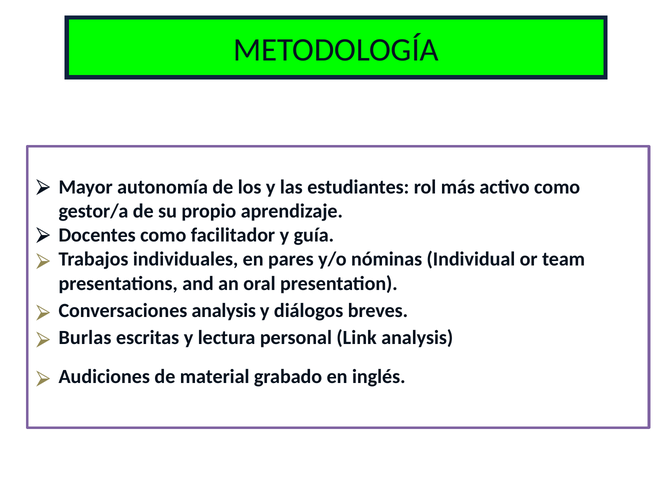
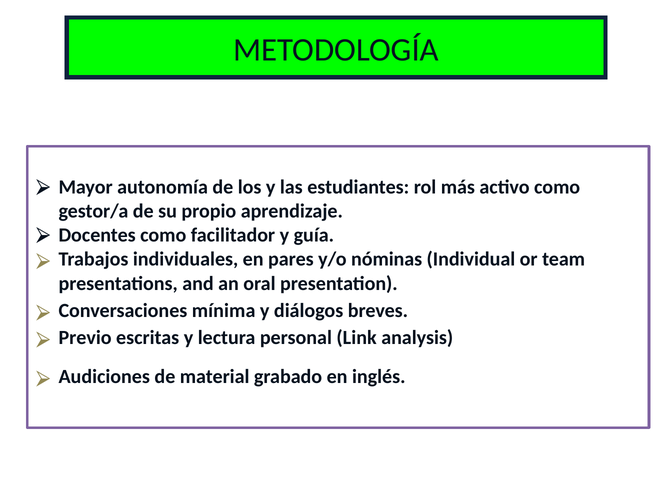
Conversaciones analysis: analysis -> mínima (224, 310)
Burlas: Burlas -> Previo (85, 337)
